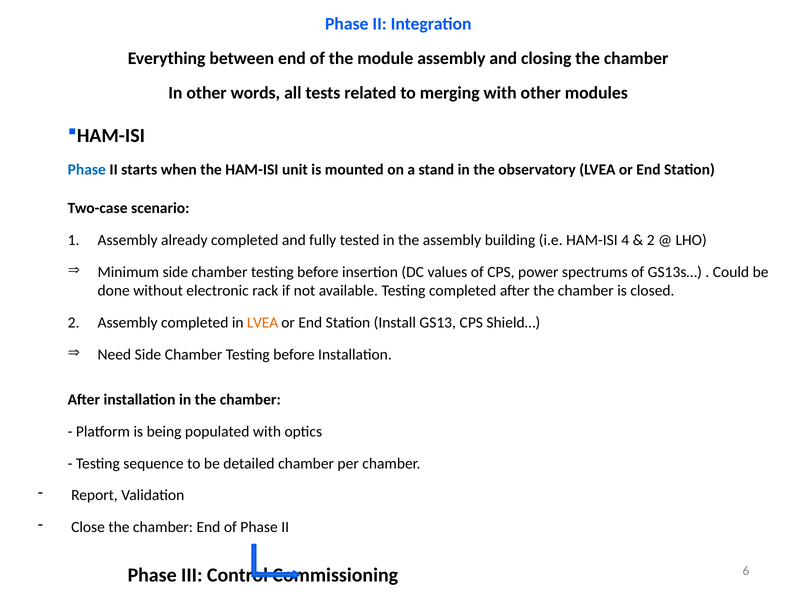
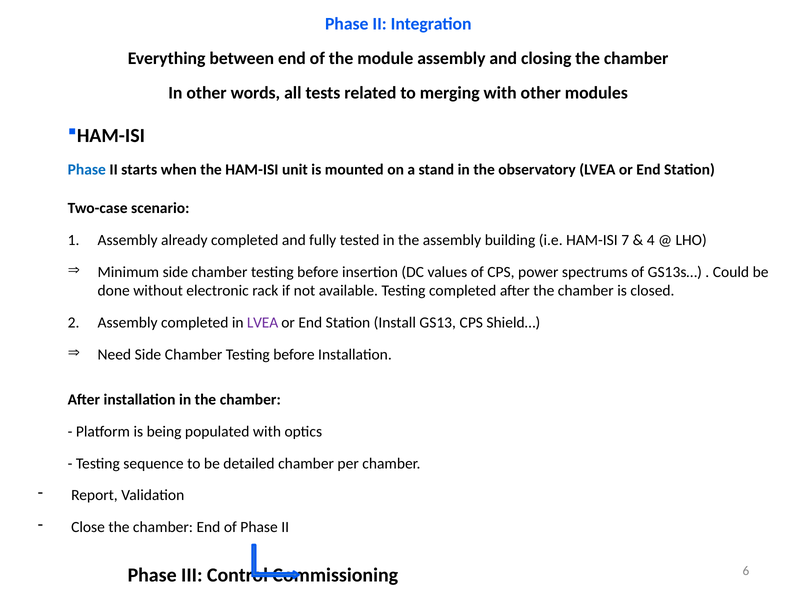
4: 4 -> 7 (625, 240)
2: 2 -> 4 (651, 240)
LVEA colour: orange -> purple (263, 322)
